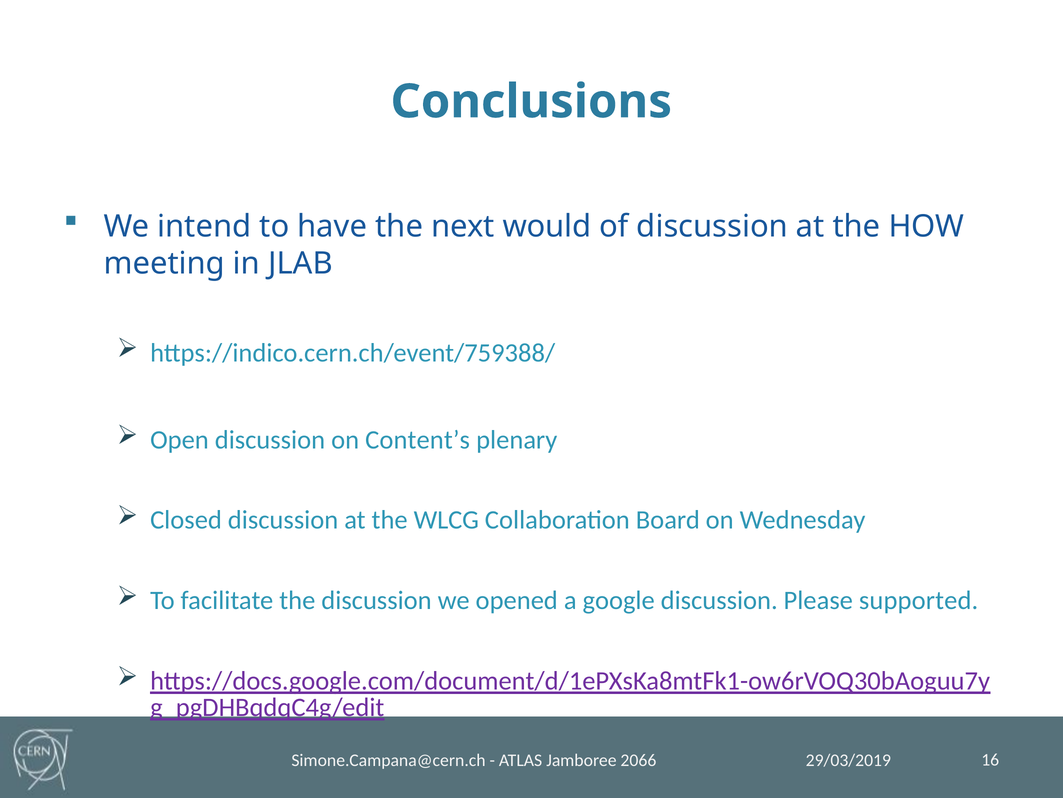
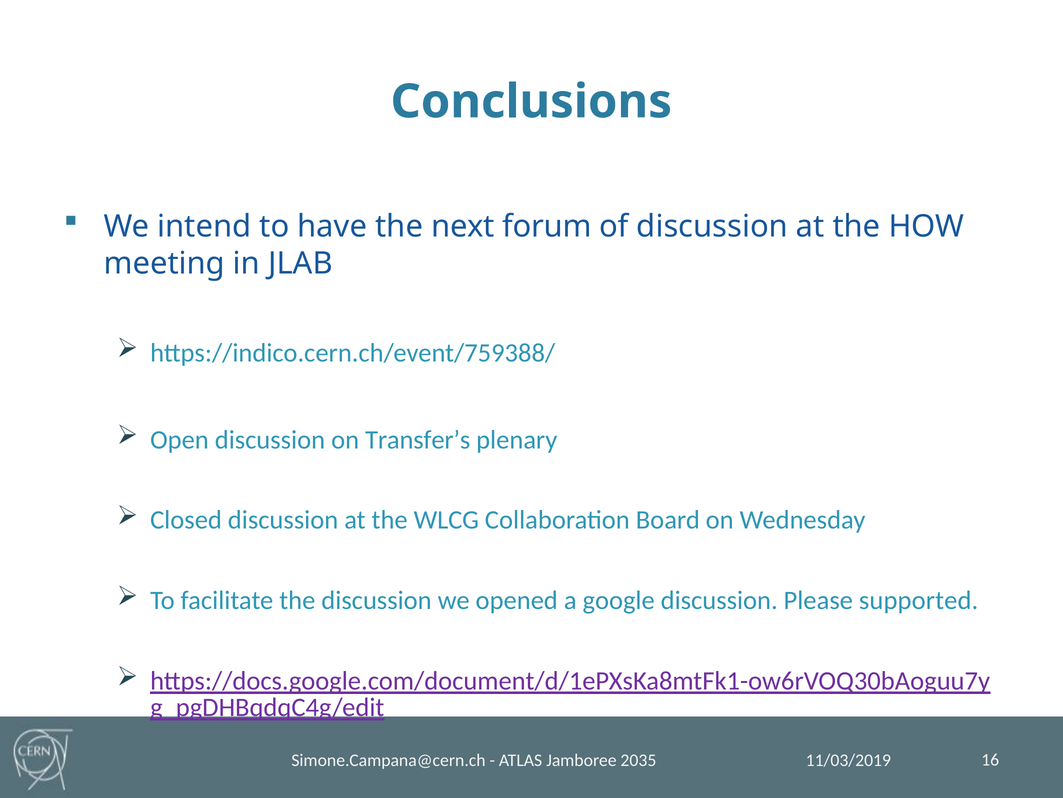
would: would -> forum (547, 226)
Content’s: Content’s -> Transfer’s (418, 439)
29/03/2019: 29/03/2019 -> 11/03/2019 (848, 760)
2066: 2066 -> 2035 (638, 760)
